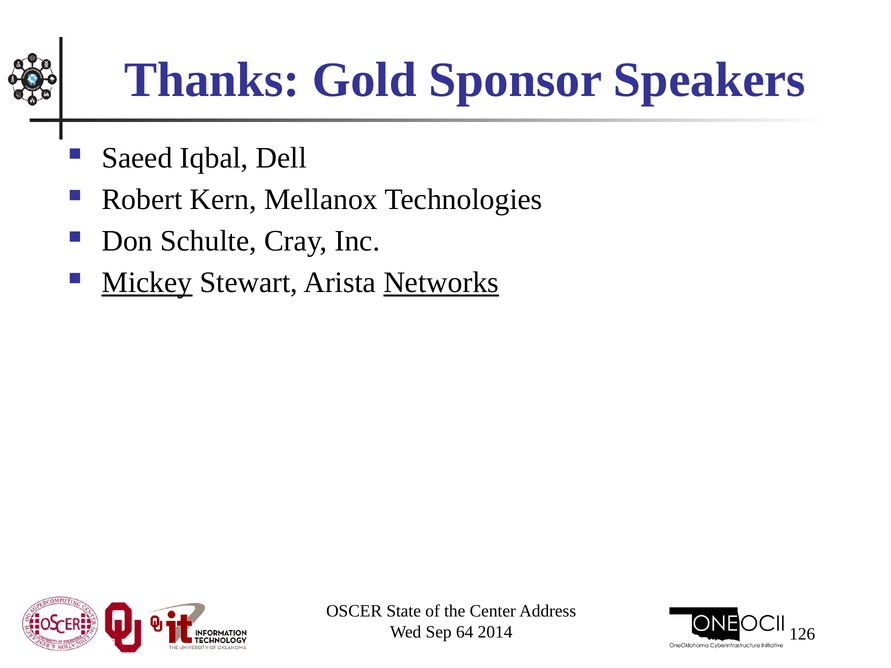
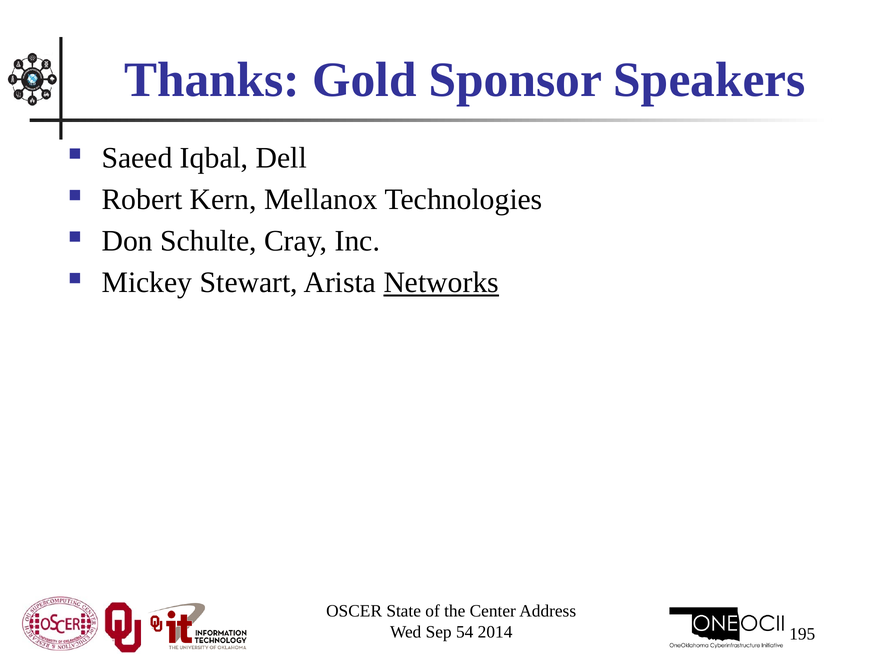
Mickey underline: present -> none (147, 283)
64: 64 -> 54 (465, 632)
126: 126 -> 195 (802, 634)
